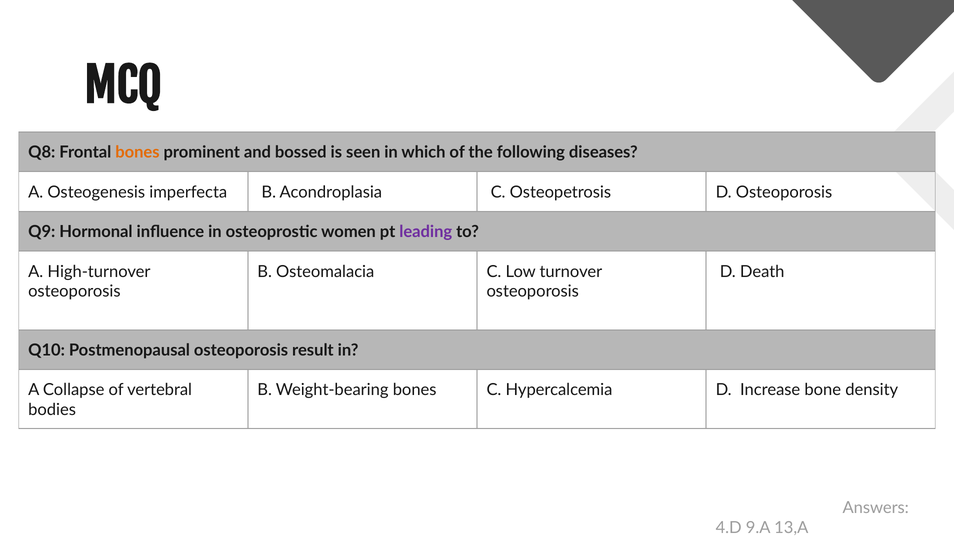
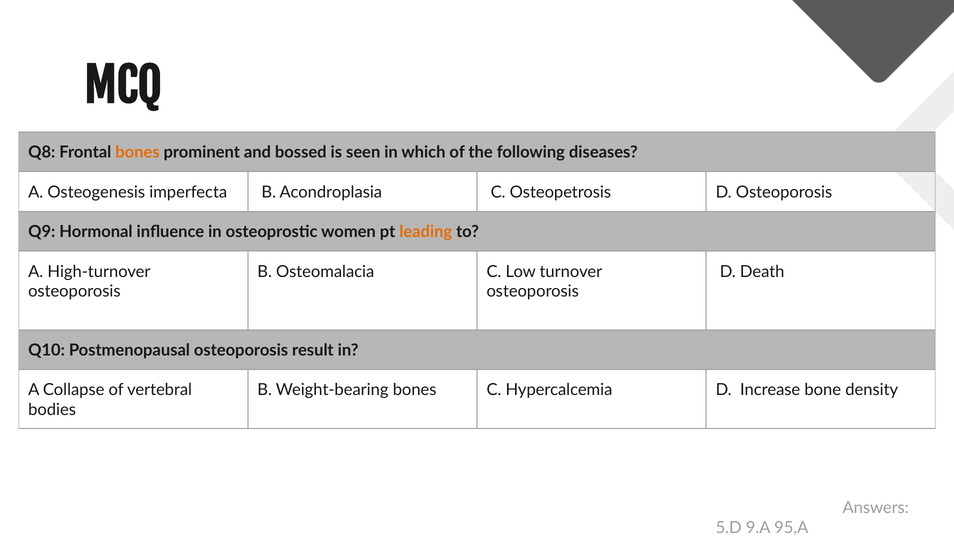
leading colour: purple -> orange (426, 232)
4.D: 4.D -> 5.D (729, 527)
13,A: 13,A -> 95,A (791, 527)
